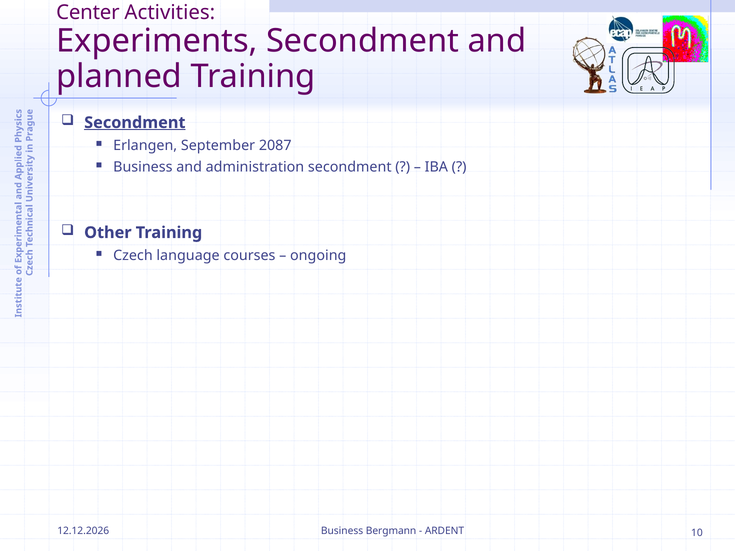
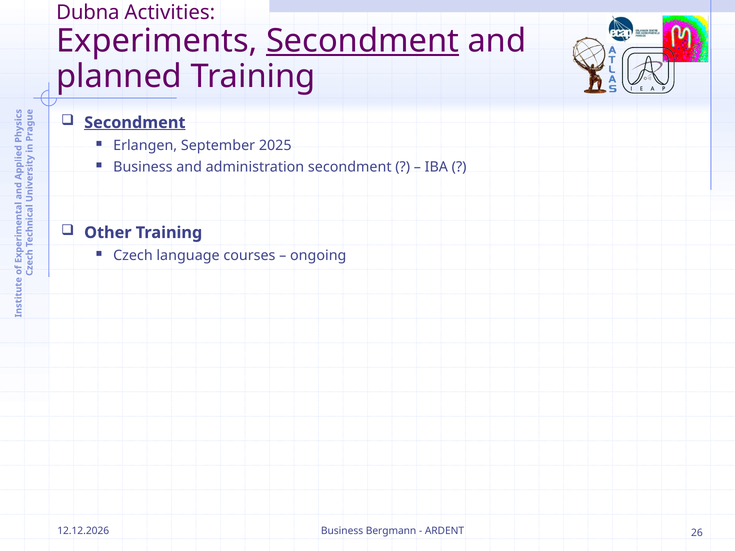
Center: Center -> Dubna (88, 13)
Secondment underline: none -> present (363, 41)
2087: 2087 -> 2025 (275, 145)
10: 10 -> 26 (697, 533)
